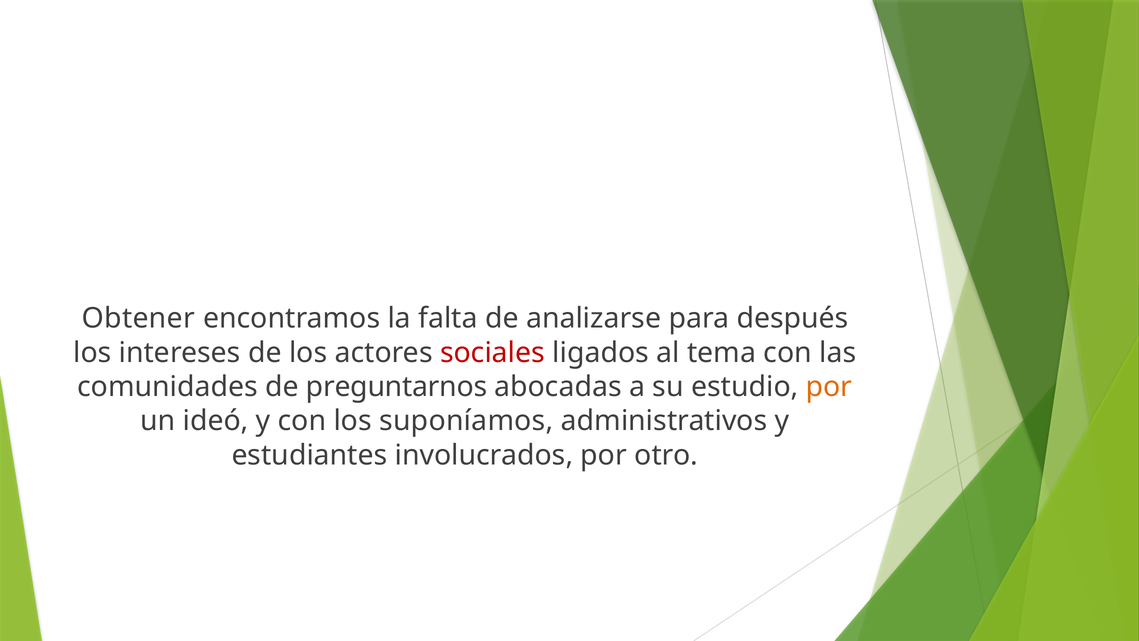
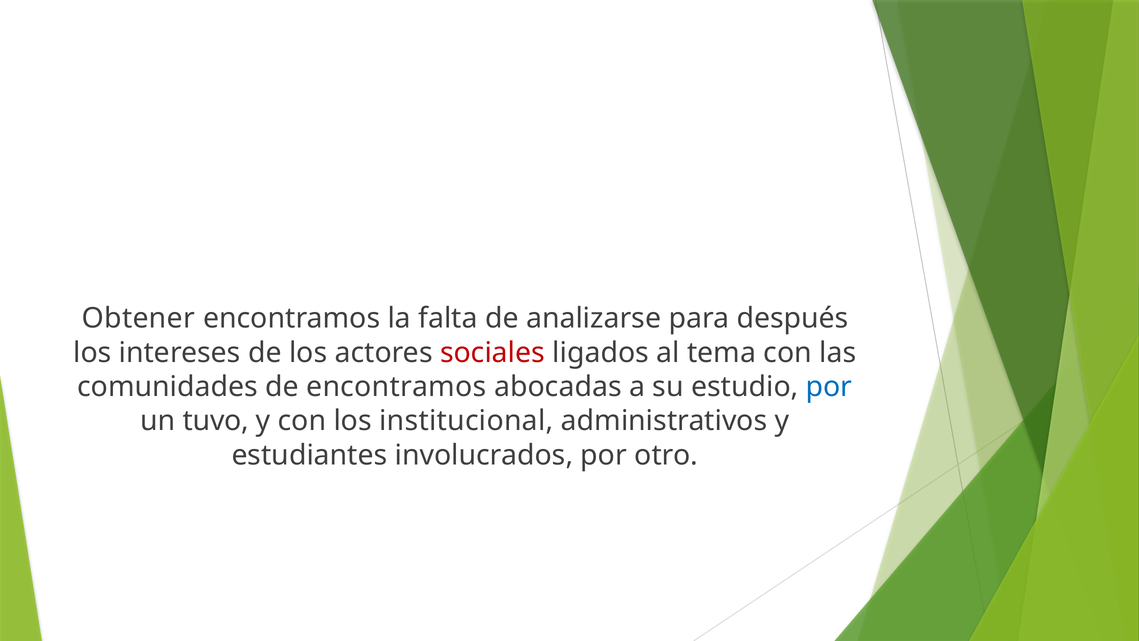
de preguntarnos: preguntarnos -> encontramos (396, 387)
por colour: orange -> blue (829, 387)
ideó: ideó -> tuvo (216, 421)
suponíamos: suponíamos -> institucional (466, 421)
